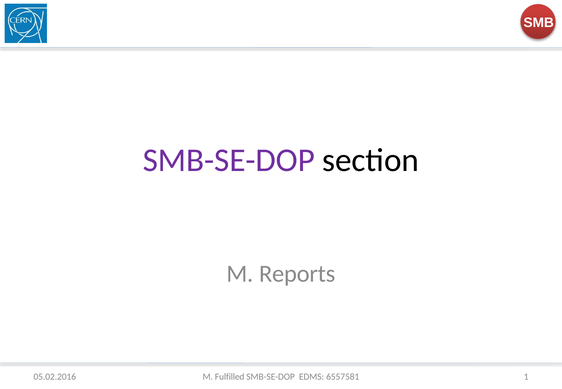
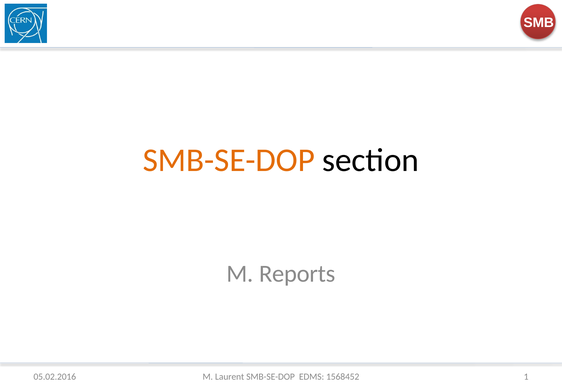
SMB-SE-DOP colour: purple -> orange (229, 160)
Fulfilled: Fulfilled -> Laurent (230, 377)
6557581: 6557581 -> 1568452 (343, 377)
